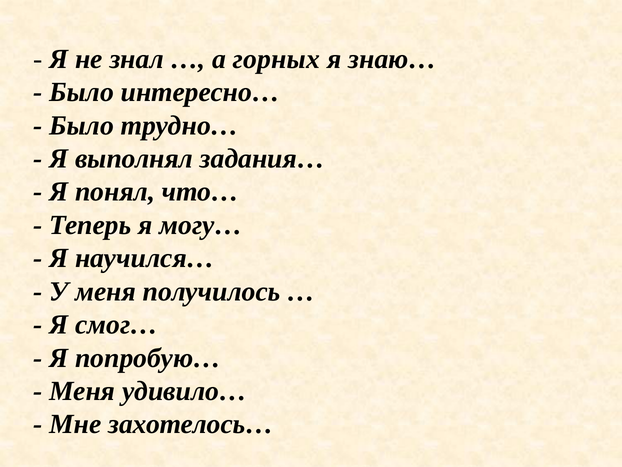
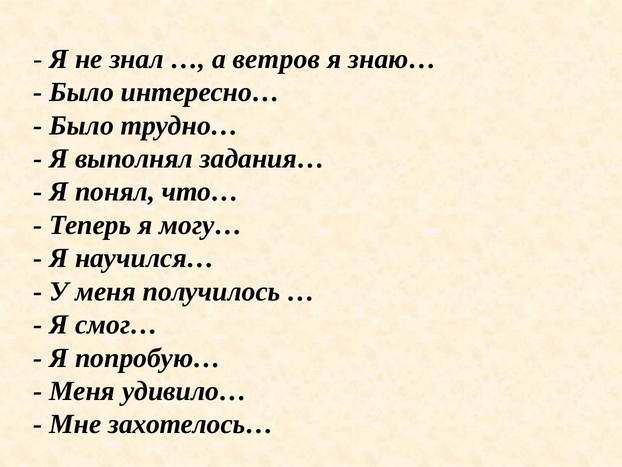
горных: горных -> ветров (276, 59)
